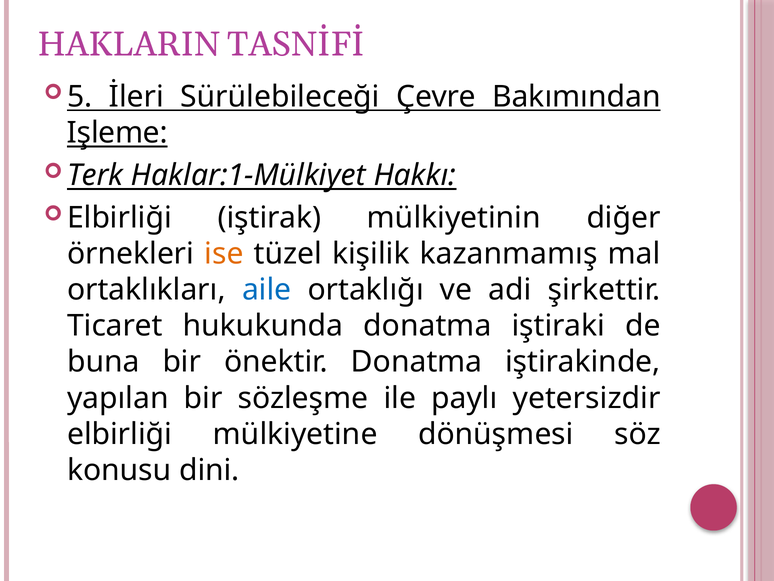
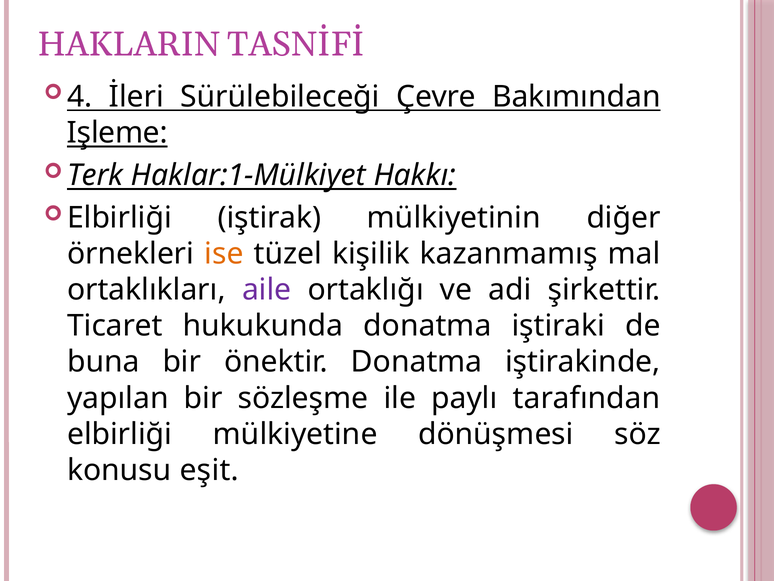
5: 5 -> 4 (80, 96)
aile colour: blue -> purple (267, 290)
yetersizdir: yetersizdir -> tarafından (587, 398)
dini: dini -> eşit (209, 470)
